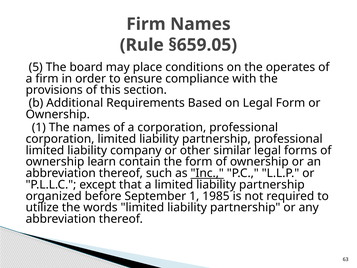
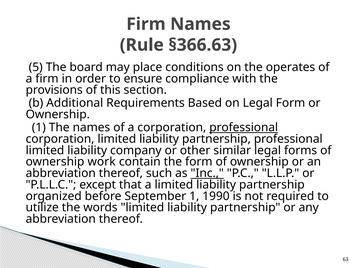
§659.05: §659.05 -> §366.63 (203, 45)
professional underline: none -> present (244, 127)
learn: learn -> work (102, 162)
1985: 1985 -> 1990 (216, 196)
